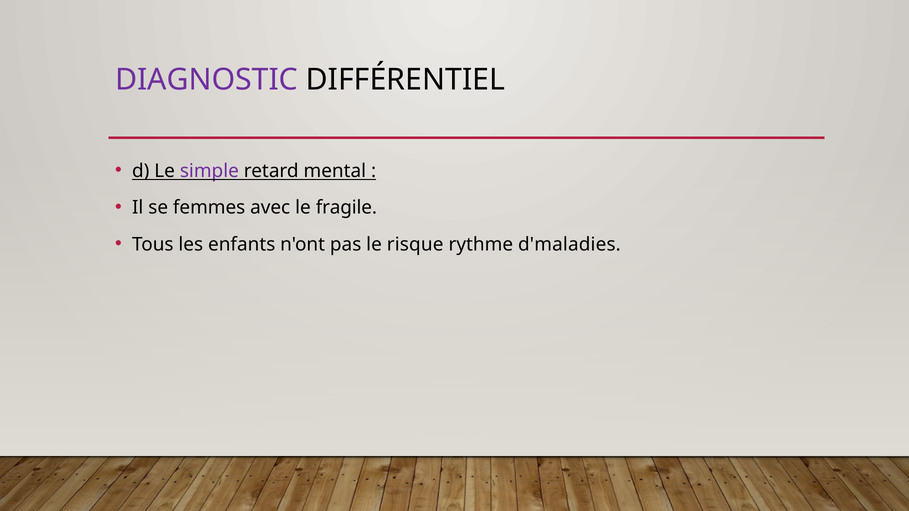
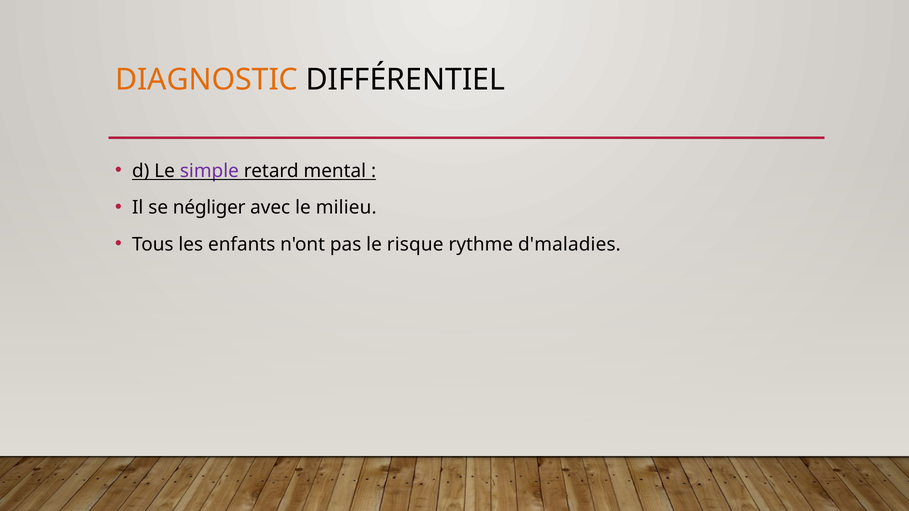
DIAGNOSTIC colour: purple -> orange (206, 80)
femmes: femmes -> négliger (209, 208)
fragile: fragile -> milieu (346, 208)
